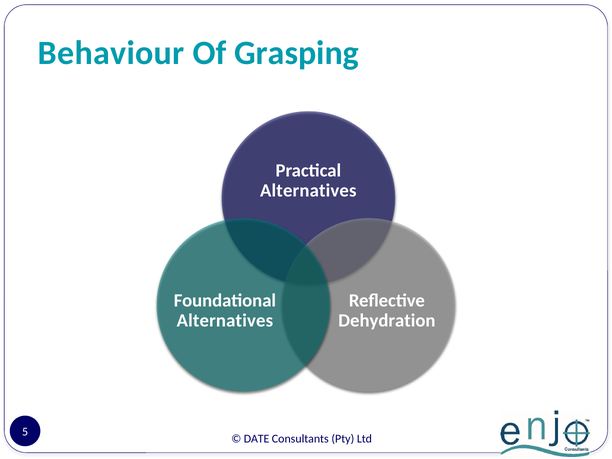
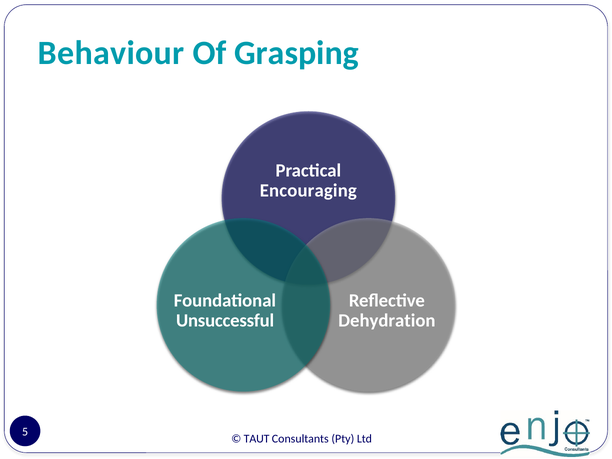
Alternatives: Alternatives -> Encouraging (308, 191)
Alternatives: Alternatives -> Unsuccessful (225, 321)
DATE: DATE -> TAUT (257, 439)
